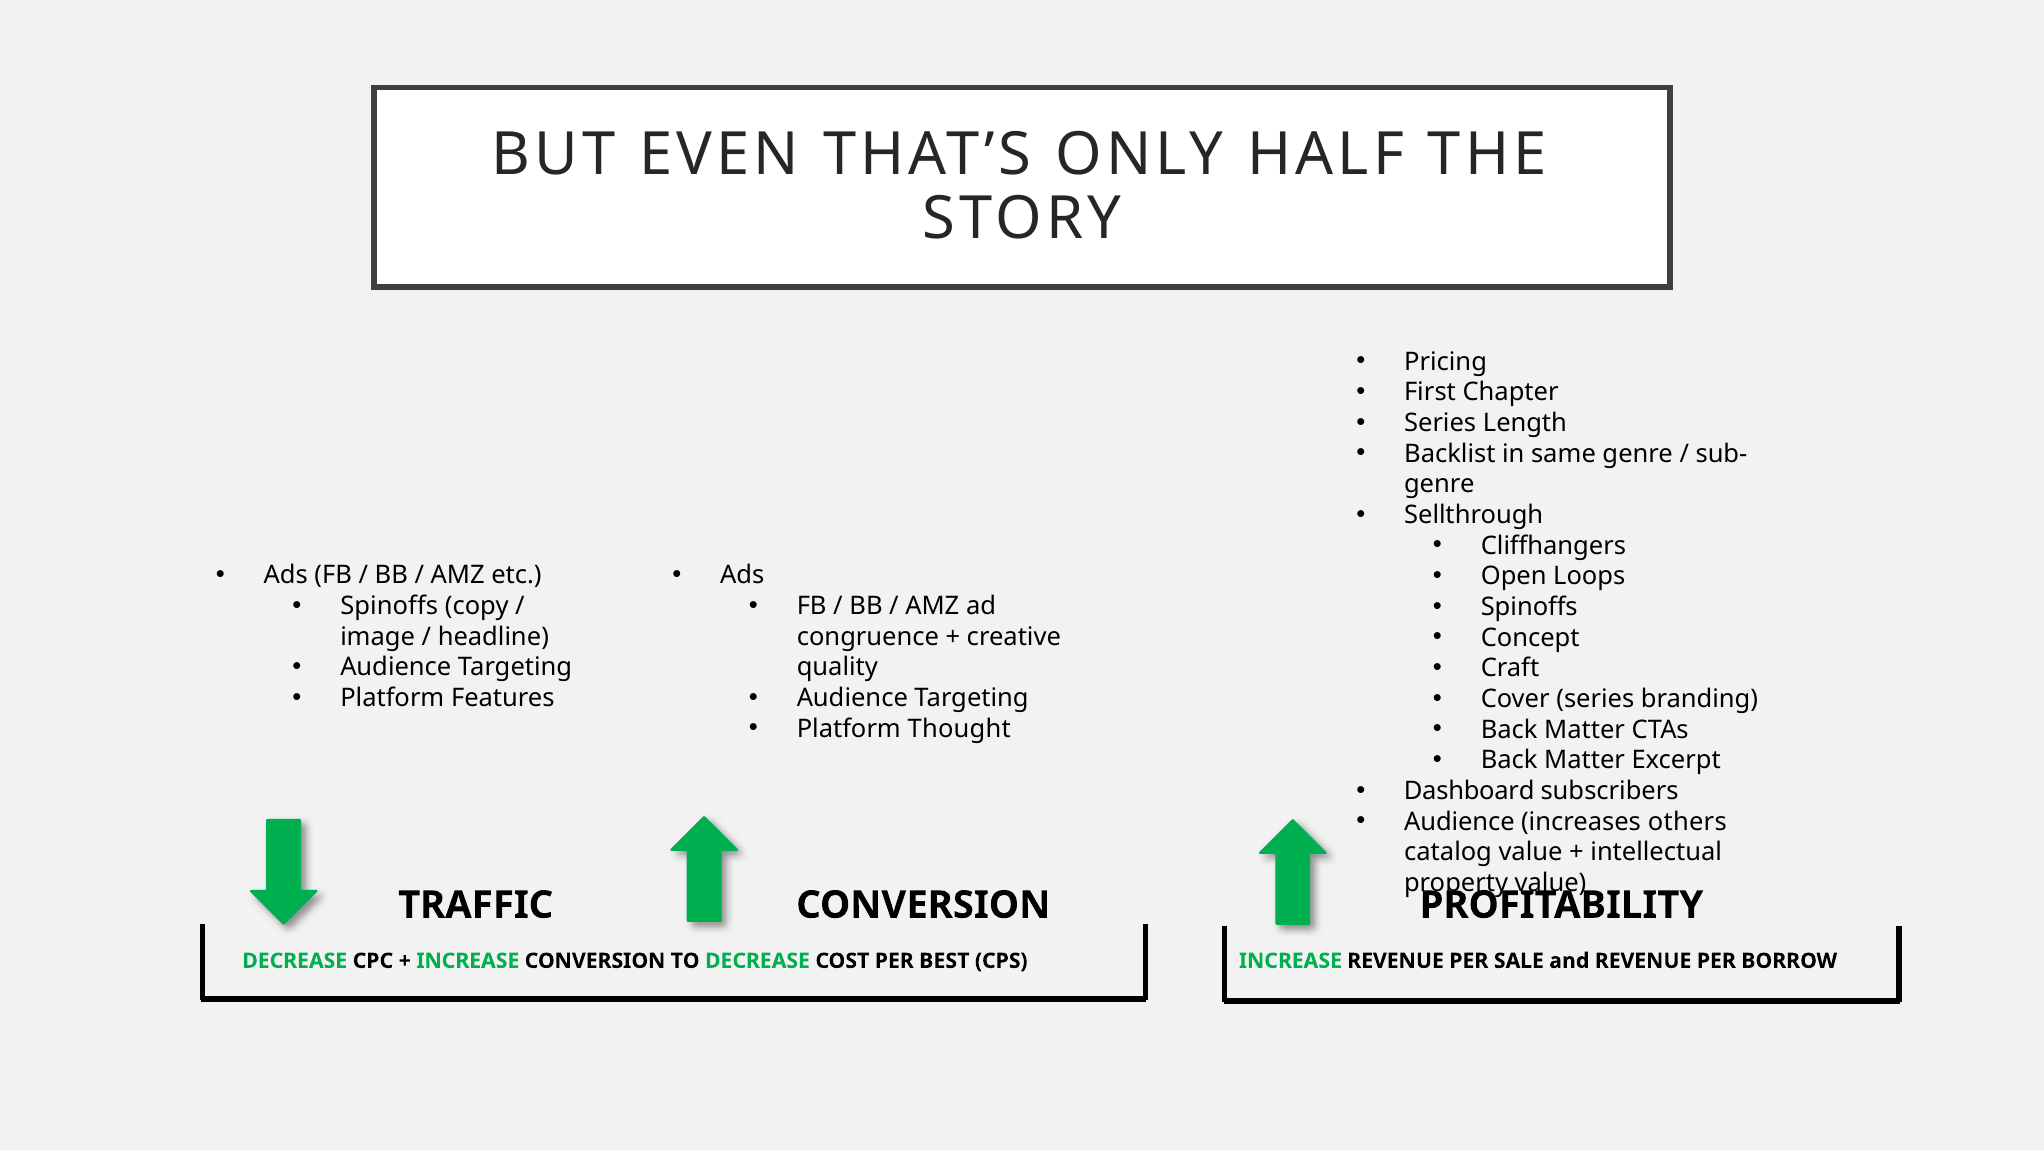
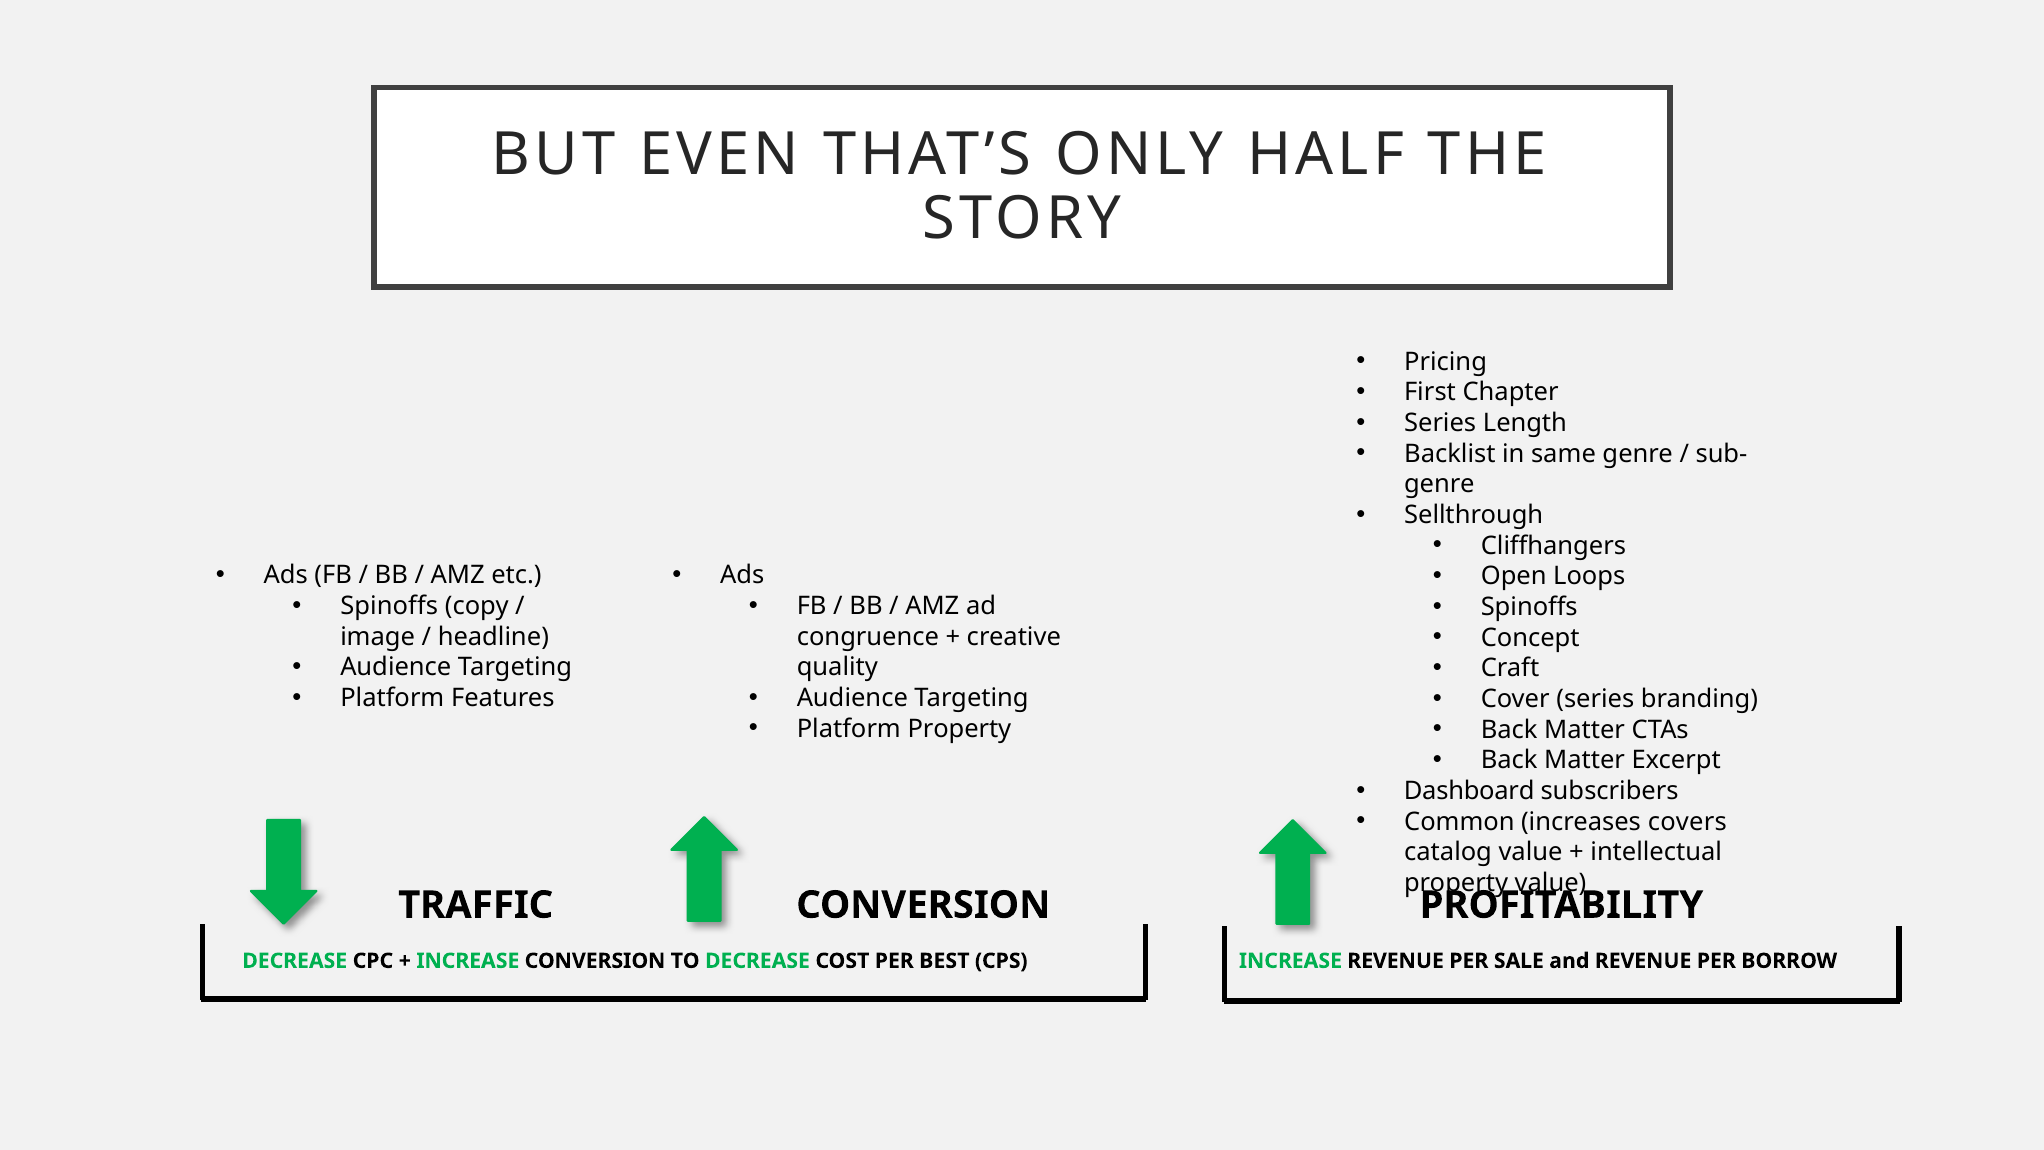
Platform Thought: Thought -> Property (959, 729)
Audience: Audience -> Common (1459, 821)
others: others -> covers (1687, 821)
